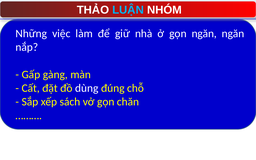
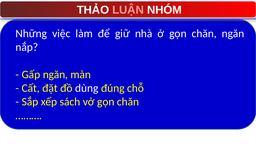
LUẬN colour: light blue -> pink (128, 10)
ở gọn ngăn: ngăn -> chăn (204, 34)
Gấp gàng: gàng -> ngăn (55, 74)
